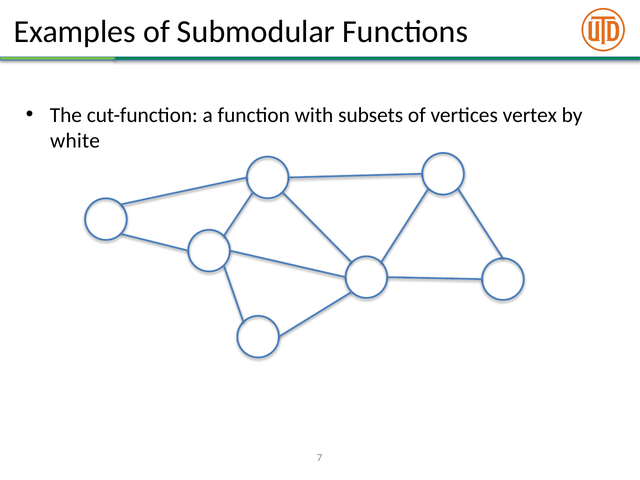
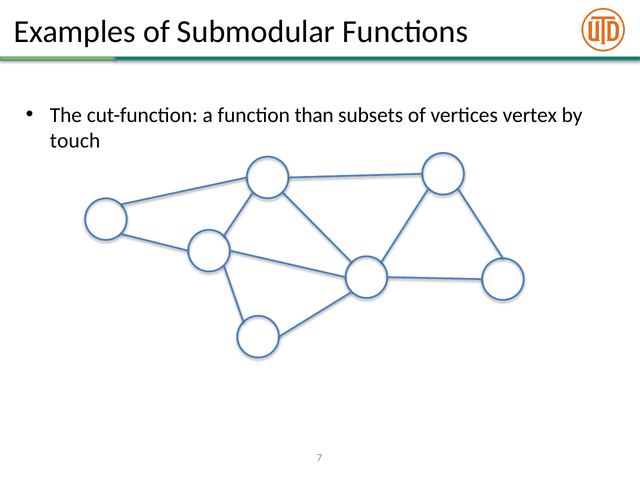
with: with -> than (314, 115)
white: white -> touch (75, 141)
